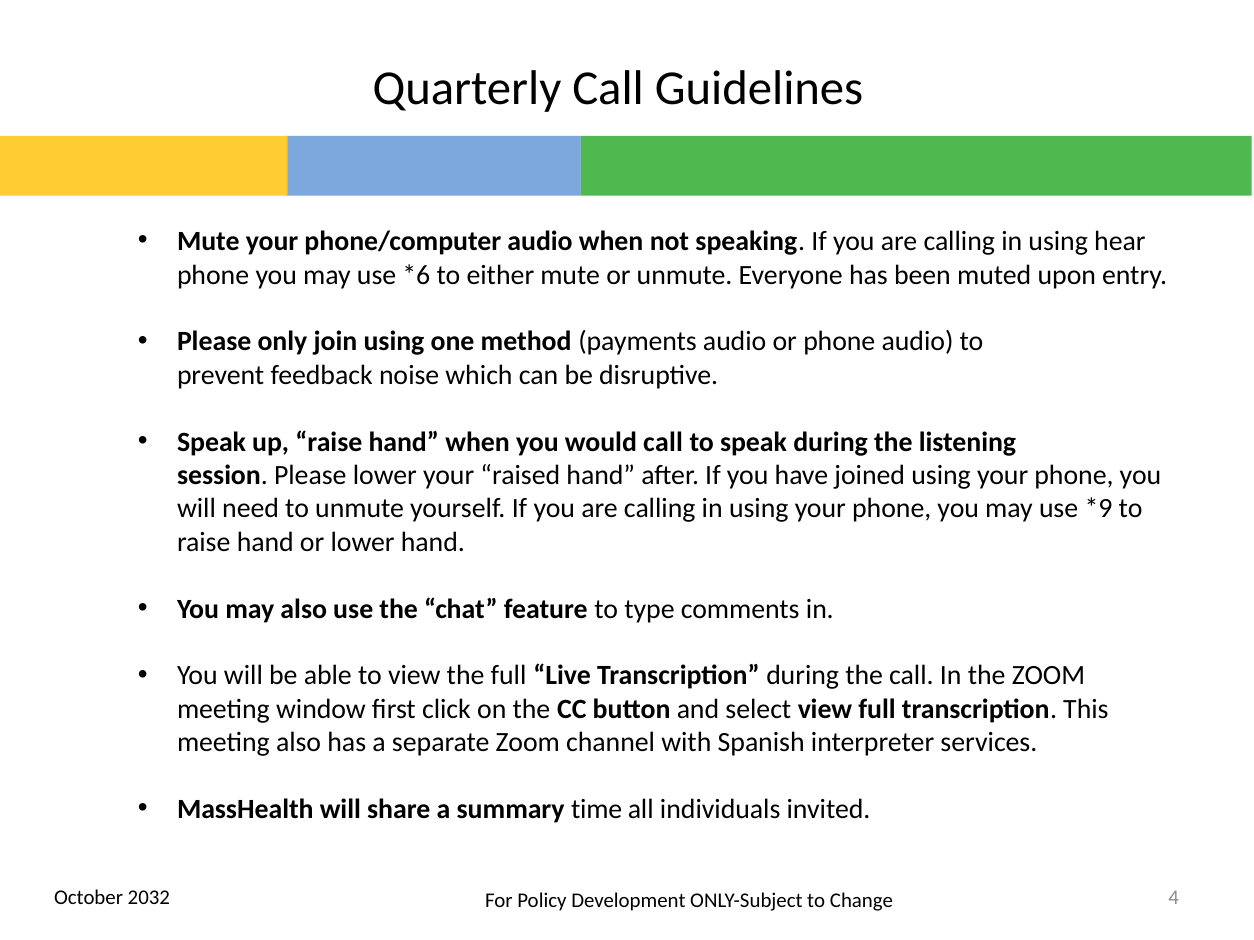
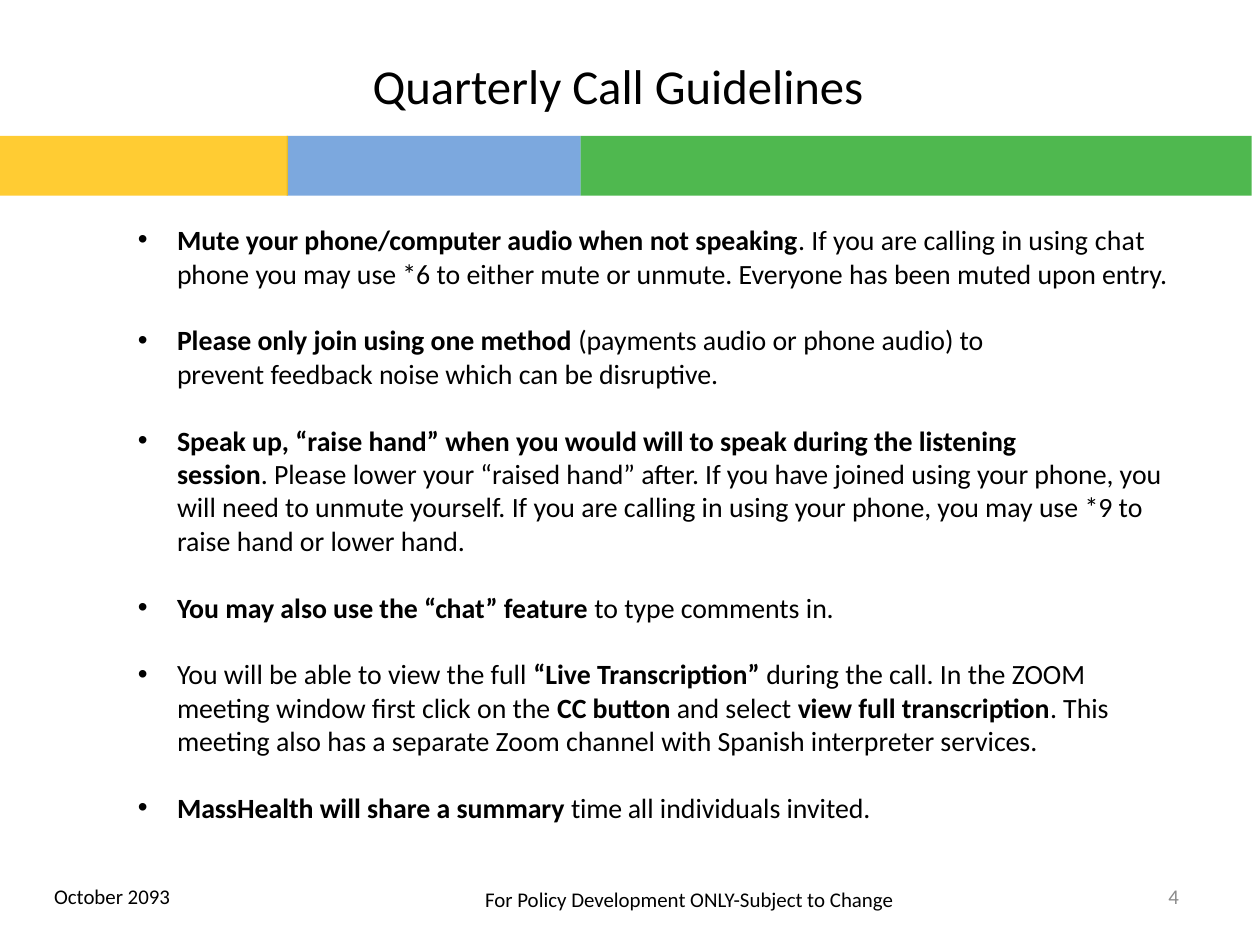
using hear: hear -> chat (1120, 242)
would call: call -> will (663, 442)
2032: 2032 -> 2093 (149, 898)
